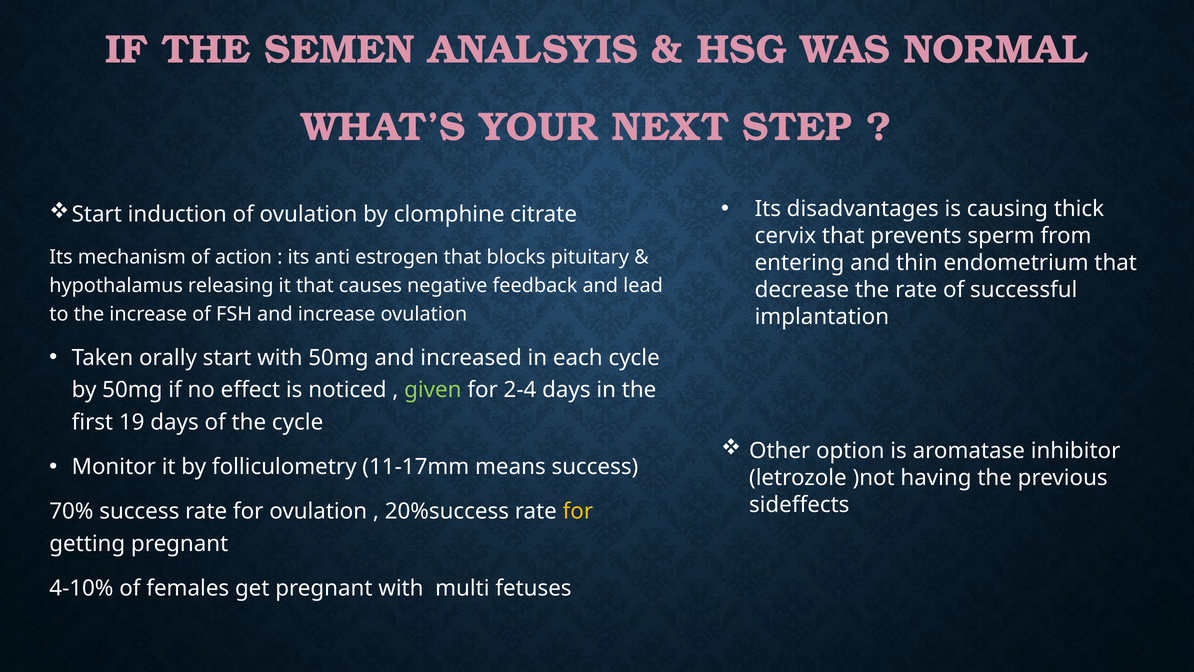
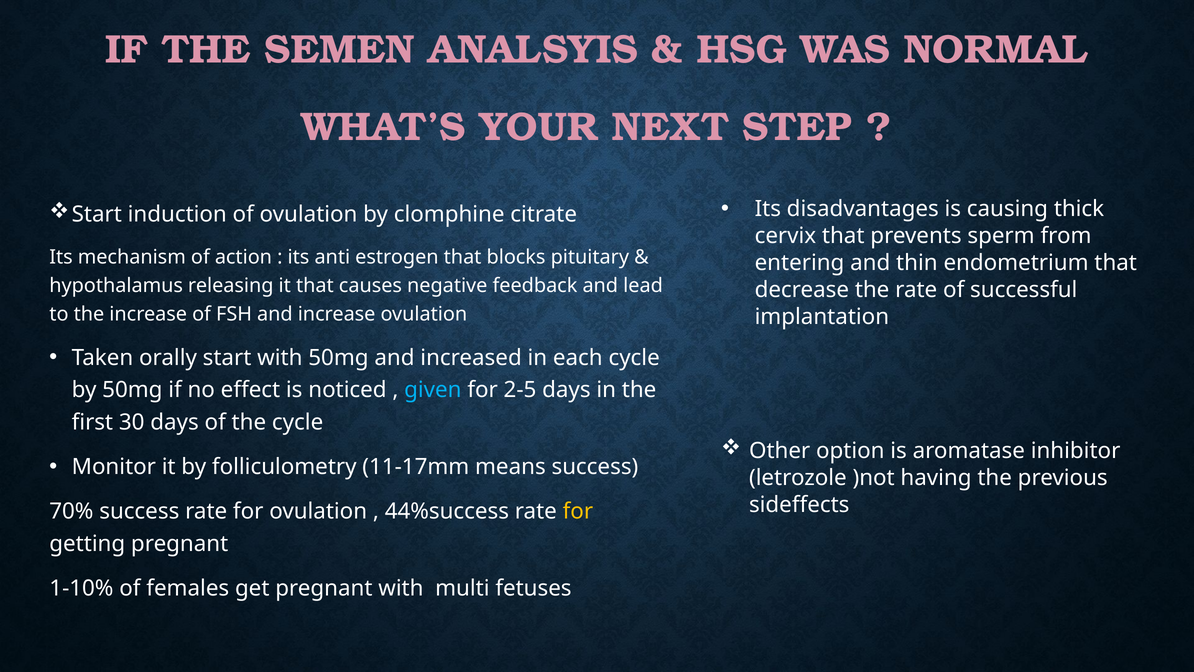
given colour: light green -> light blue (433, 390)
2-4: 2-4 -> 2-5 (520, 390)
19: 19 -> 30 (132, 422)
20%success: 20%success -> 44%success (447, 511)
4-10%: 4-10% -> 1-10% (81, 588)
